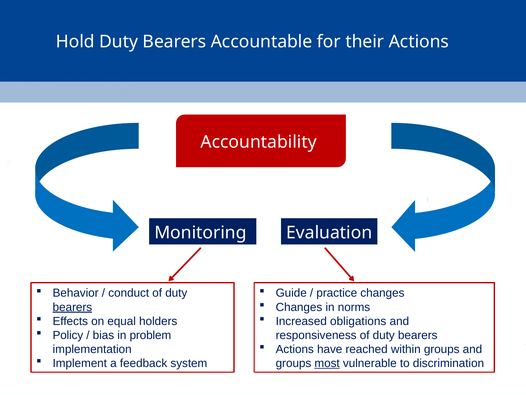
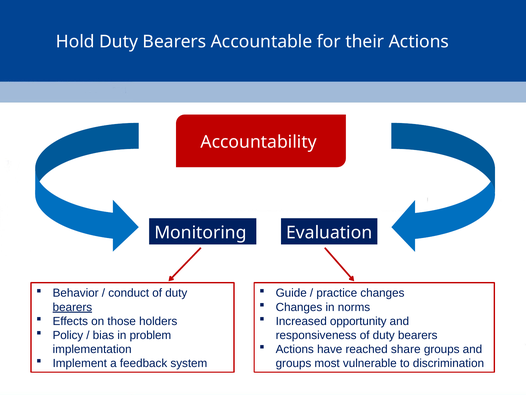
equal: equal -> those (122, 321)
obligations: obligations -> opportunity (358, 321)
within: within -> share (406, 349)
most underline: present -> none (327, 363)
